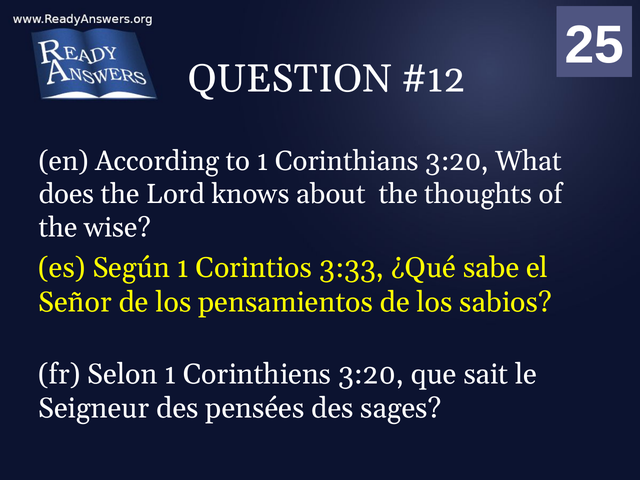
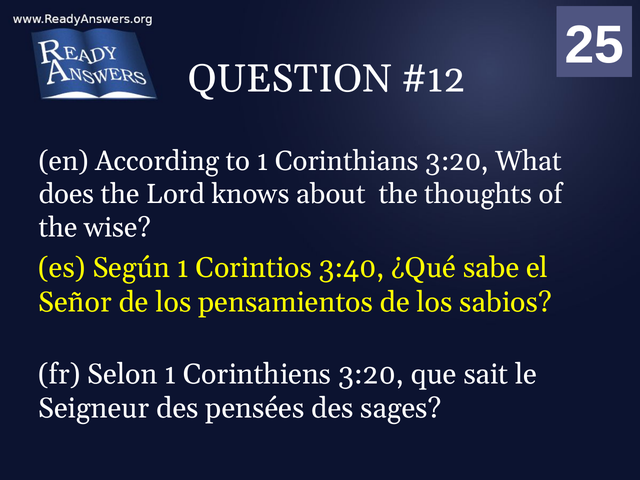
3:33: 3:33 -> 3:40 (352, 268)
